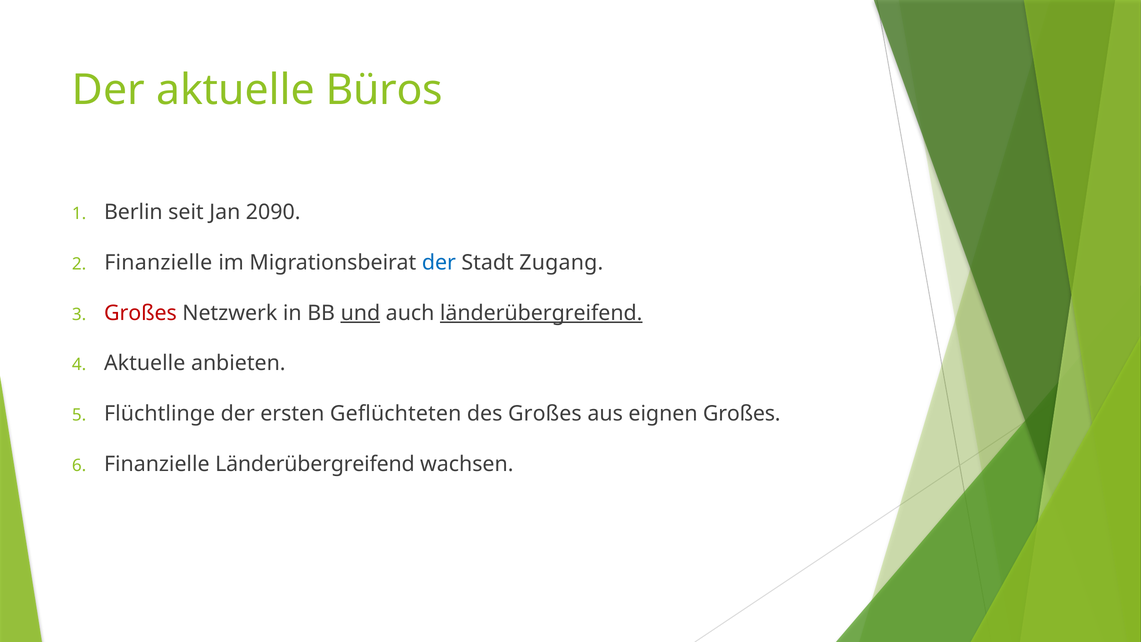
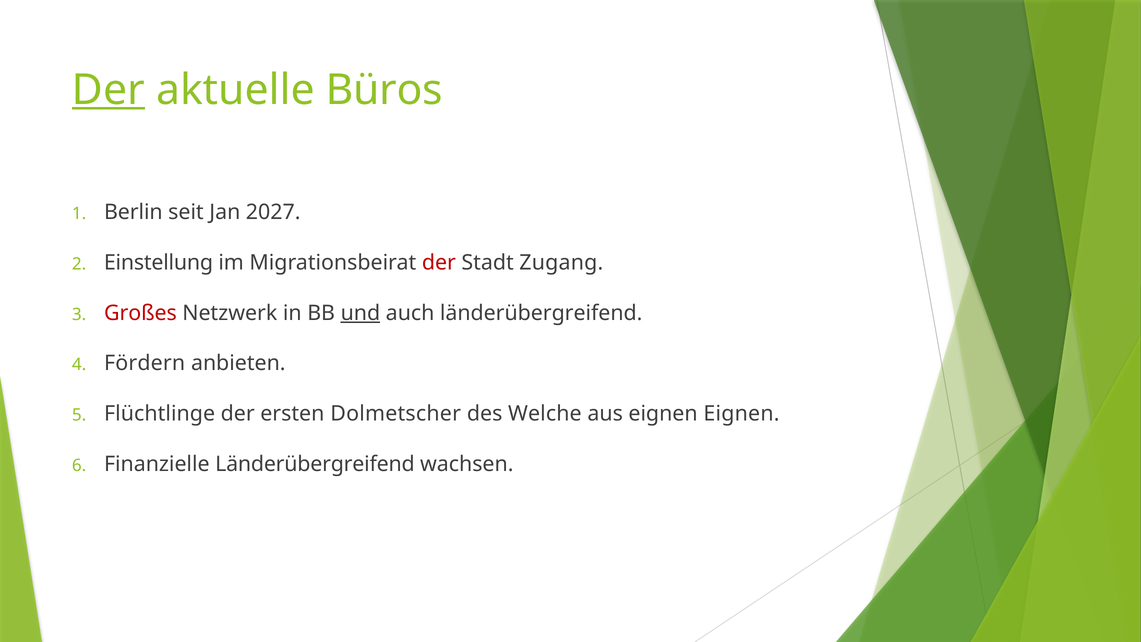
Der underline: none -> present (108, 90)
2090: 2090 -> 2027 (273, 212)
Finanzielle: Finanzielle -> Einstellung (158, 262)
der colour: blue -> red (439, 262)
länderübergreifend underline: present -> none (541, 313)
Aktuelle: Aktuelle -> Fördern (145, 363)
Geflüchteten: Geflüchteten -> Dolmetscher (396, 414)
des Großes: Großes -> Welche (545, 414)
eignen Großes: Großes -> Eignen (742, 414)
